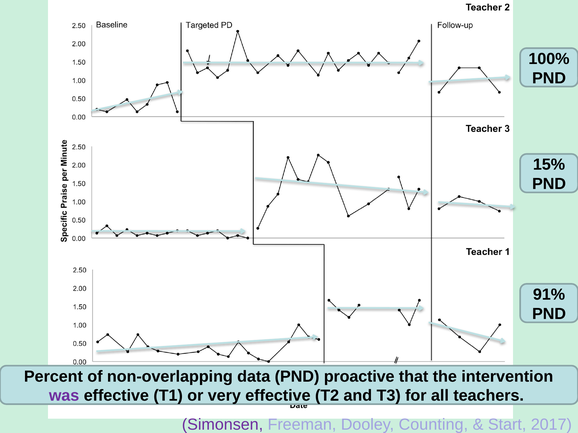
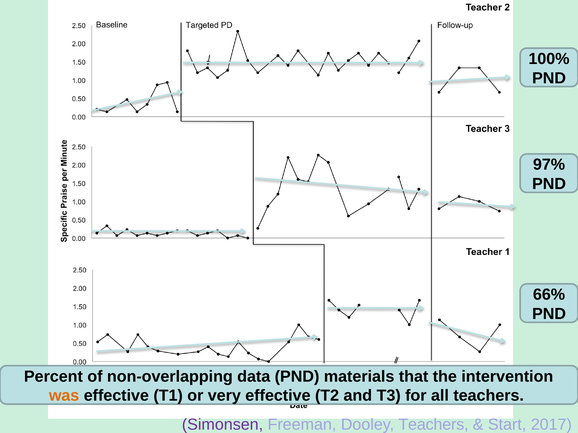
15%: 15% -> 97% (549, 165)
91%: 91% -> 66% (549, 295)
proactive: proactive -> materials (359, 377)
was colour: purple -> orange (64, 396)
Dooley Counting: Counting -> Teachers (433, 425)
